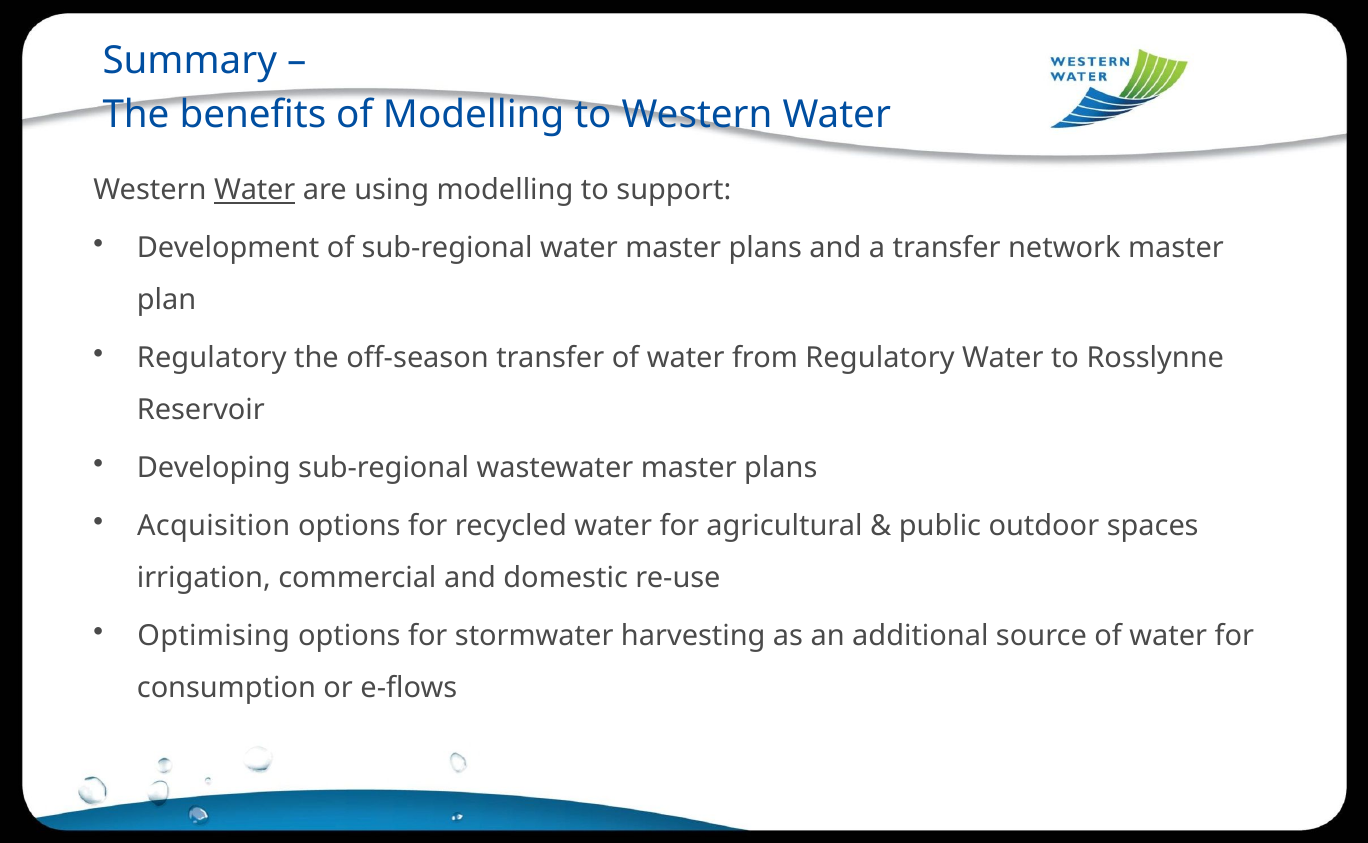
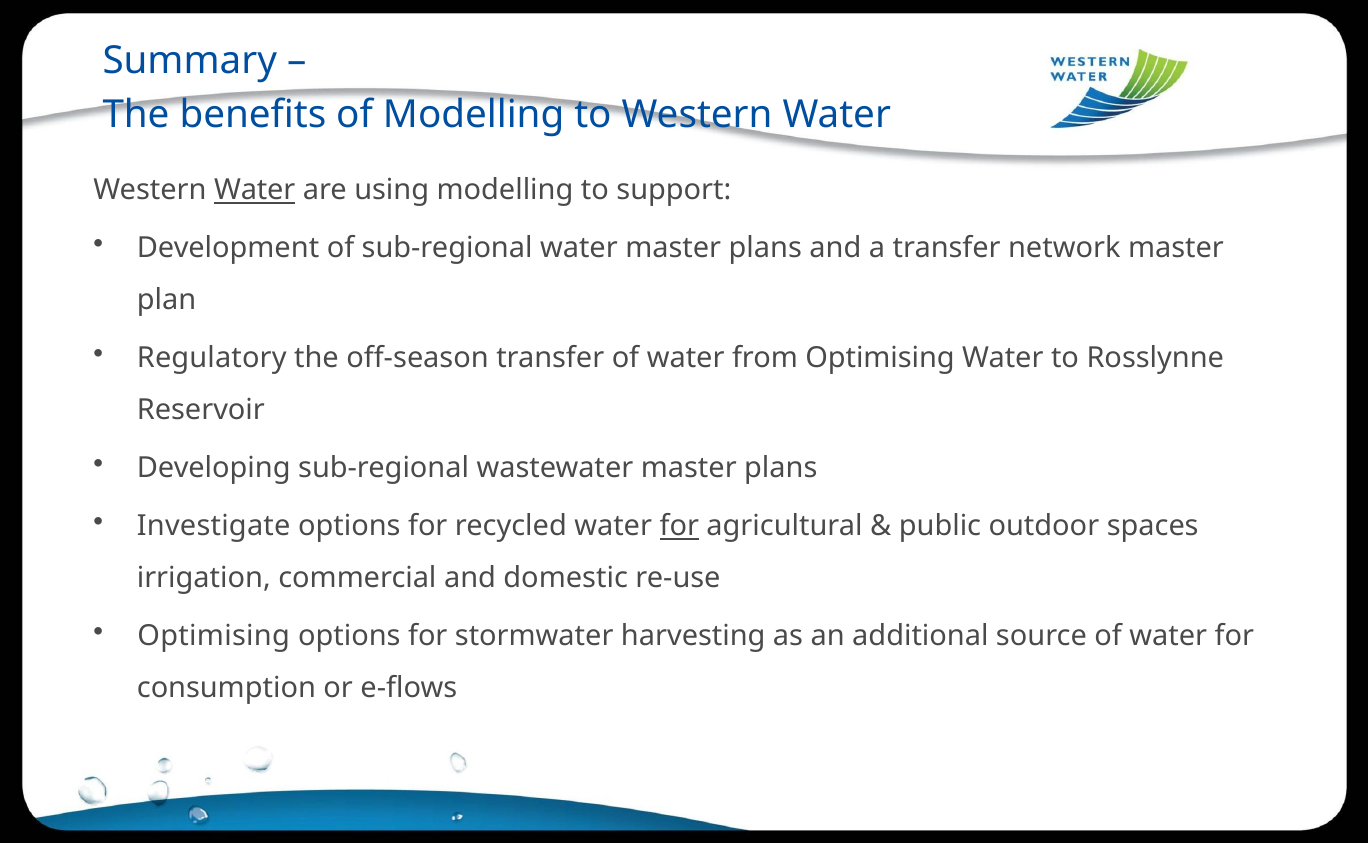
from Regulatory: Regulatory -> Optimising (880, 358)
Acquisition: Acquisition -> Investigate (214, 526)
for underline: none -> present (679, 526)
